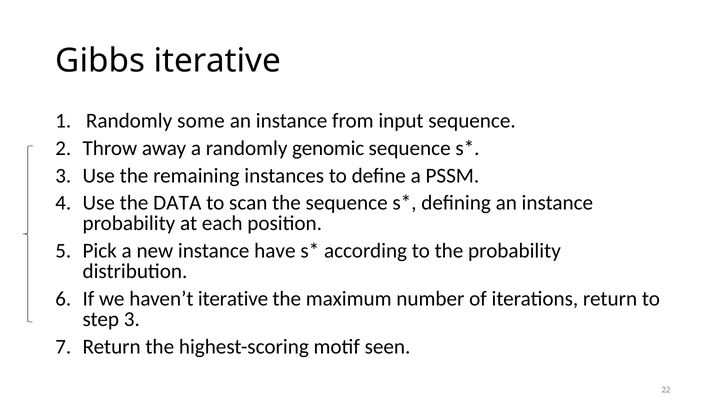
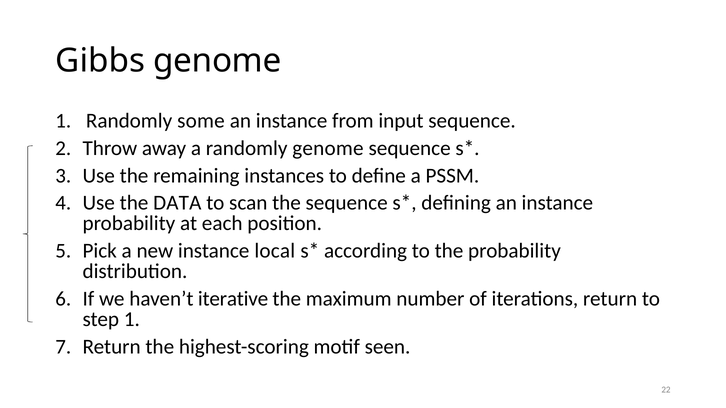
Gibbs iterative: iterative -> genome (217, 61)
randomly genomic: genomic -> genome (328, 148)
have: have -> local (275, 251)
step 3: 3 -> 1 (132, 320)
